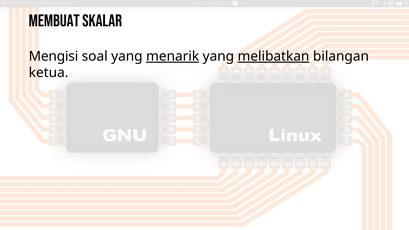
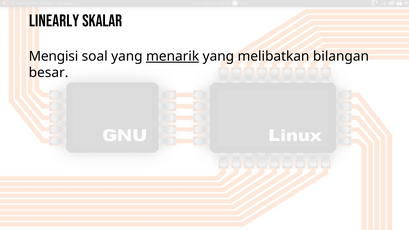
MEMBUAT: MEMBUAT -> LINEARLY (54, 21)
melibatkan underline: present -> none (274, 56)
ketua: ketua -> besar (49, 73)
